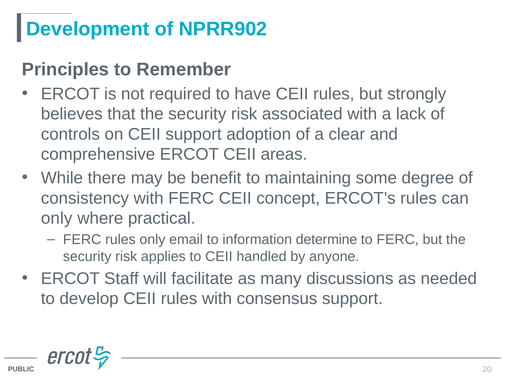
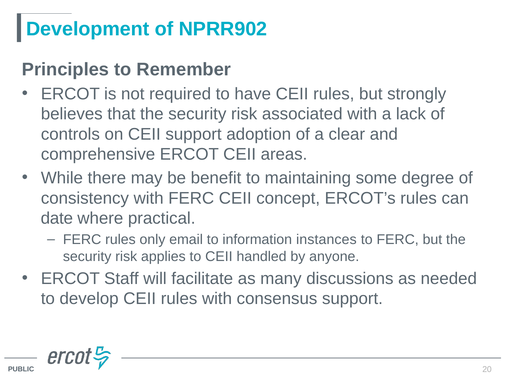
only: only -> date (57, 219)
determine: determine -> instances (326, 240)
